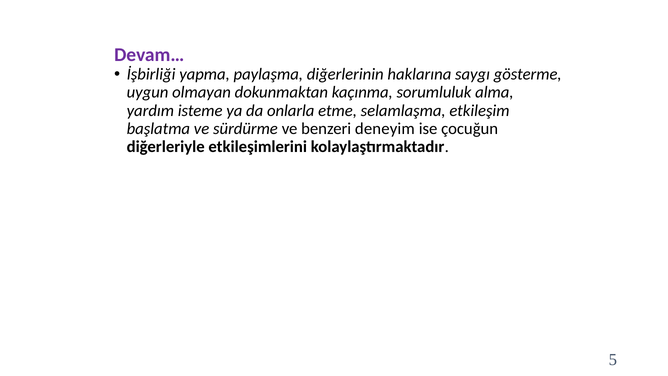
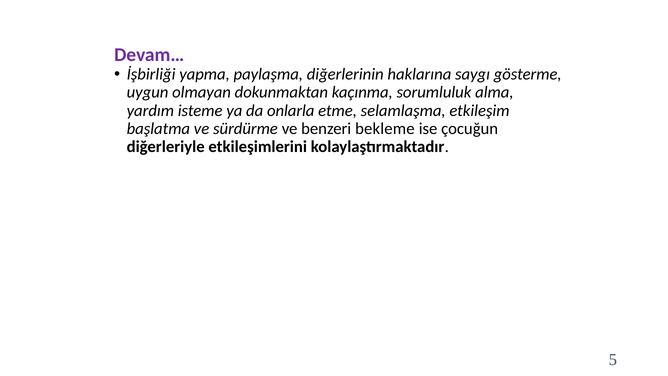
deneyim: deneyim -> bekleme (385, 128)
